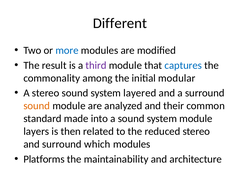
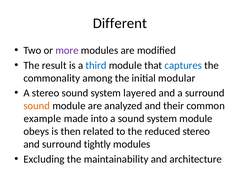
more colour: blue -> purple (67, 50)
third colour: purple -> blue (96, 65)
standard: standard -> example (42, 119)
layers: layers -> obeys (36, 131)
which: which -> tightly (97, 144)
Platforms: Platforms -> Excluding (44, 159)
